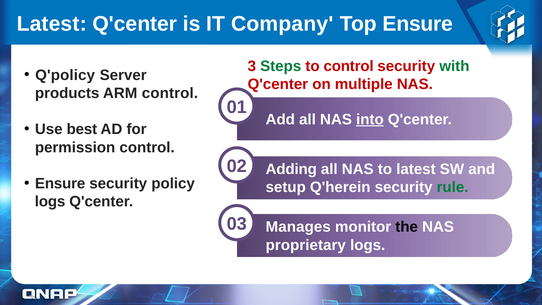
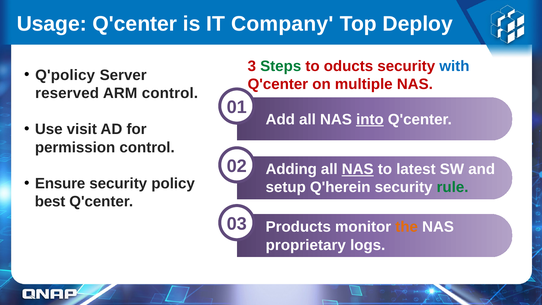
Latest: Latest -> Usage (52, 24)
Top Ensure: Ensure -> Deploy (418, 24)
to control: control -> oducts (348, 66)
with colour: green -> blue (454, 66)
products: products -> reserved (67, 93)
best: best -> visit (82, 129)
NAS underline: none -> present (358, 169)
logs: logs -> best (50, 202)
Manages: Manages -> Products (298, 227)
the colour: black -> orange (407, 227)
